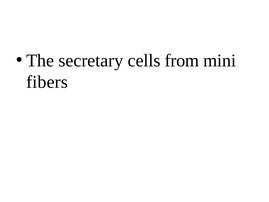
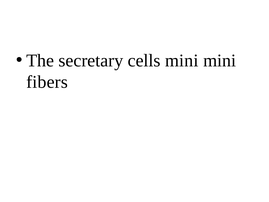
cells from: from -> mini (182, 60)
